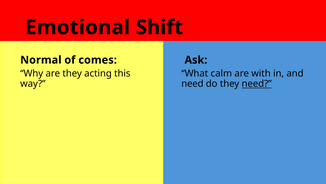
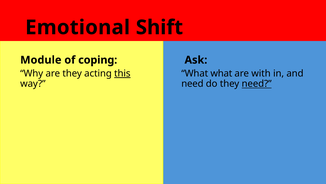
Normal: Normal -> Module (41, 60)
comes: comes -> coping (98, 60)
this underline: none -> present (122, 73)
What calm: calm -> what (221, 73)
